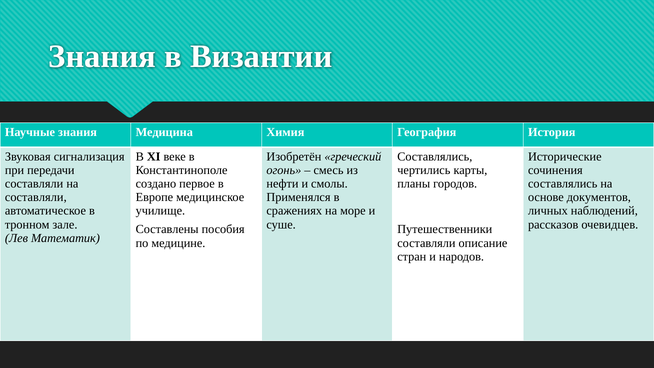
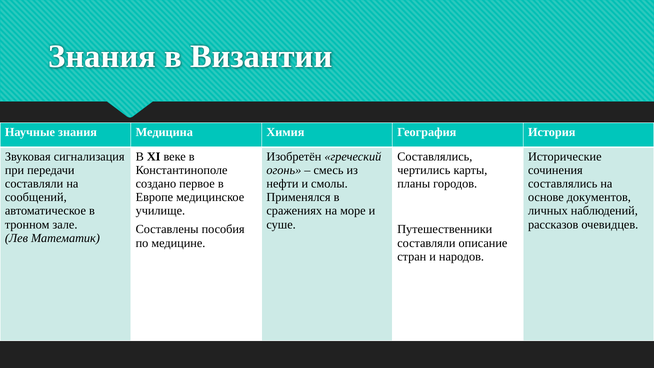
составляли: составляли -> сообщений (36, 197)
